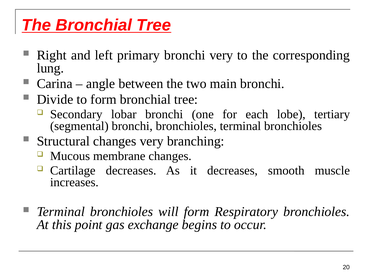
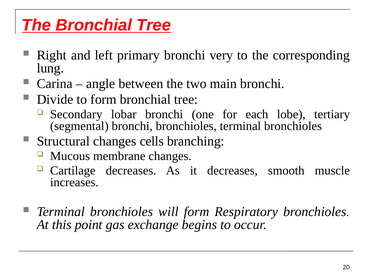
changes very: very -> cells (152, 141)
